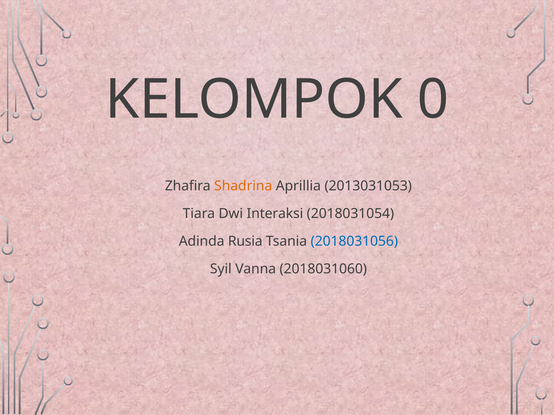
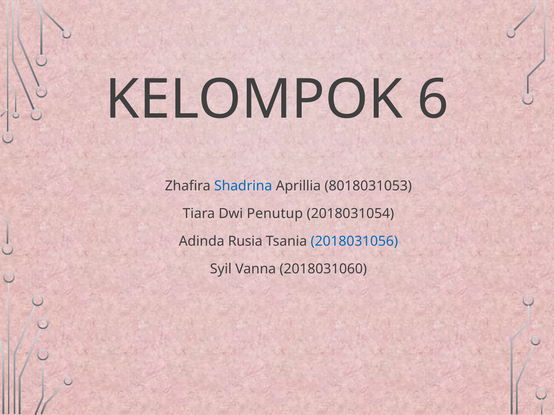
0: 0 -> 6 (433, 100)
Shadrina colour: orange -> blue (243, 186)
2013031053: 2013031053 -> 8018031053 (368, 186)
Interaksi: Interaksi -> Penutup (275, 214)
